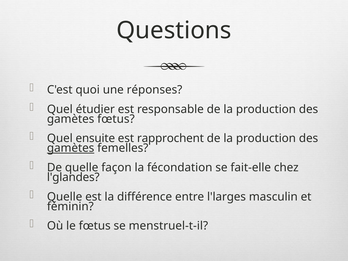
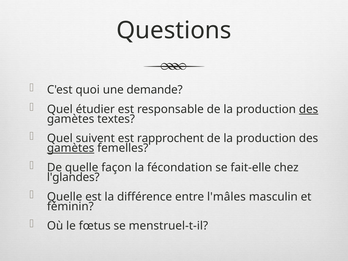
réponses: réponses -> demande (155, 90)
des underline: none -> present (309, 109)
gamètes fœtus: fœtus -> textes (116, 119)
ensuite: ensuite -> suivent (95, 138)
l'larges: l'larges -> l'mâles (226, 197)
